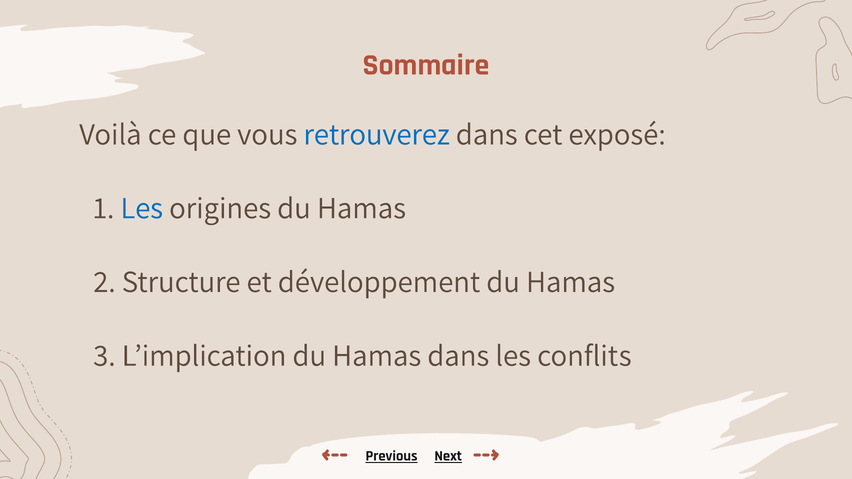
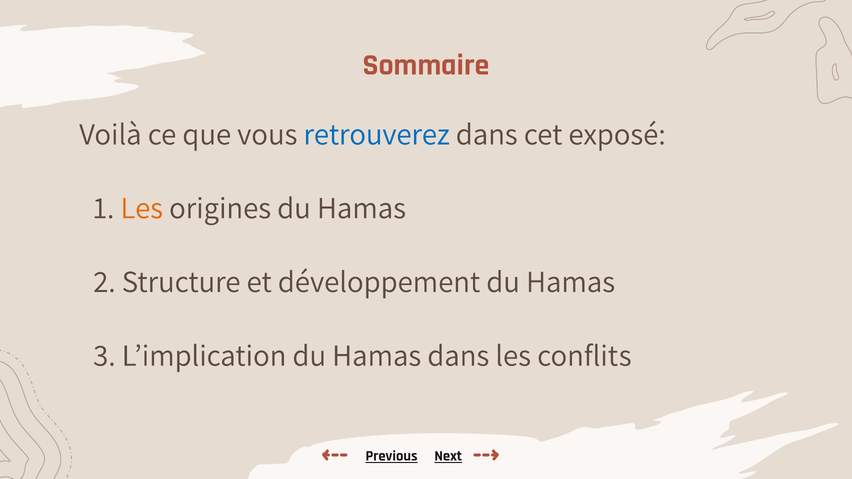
Les colour: blue -> orange (142, 208)
